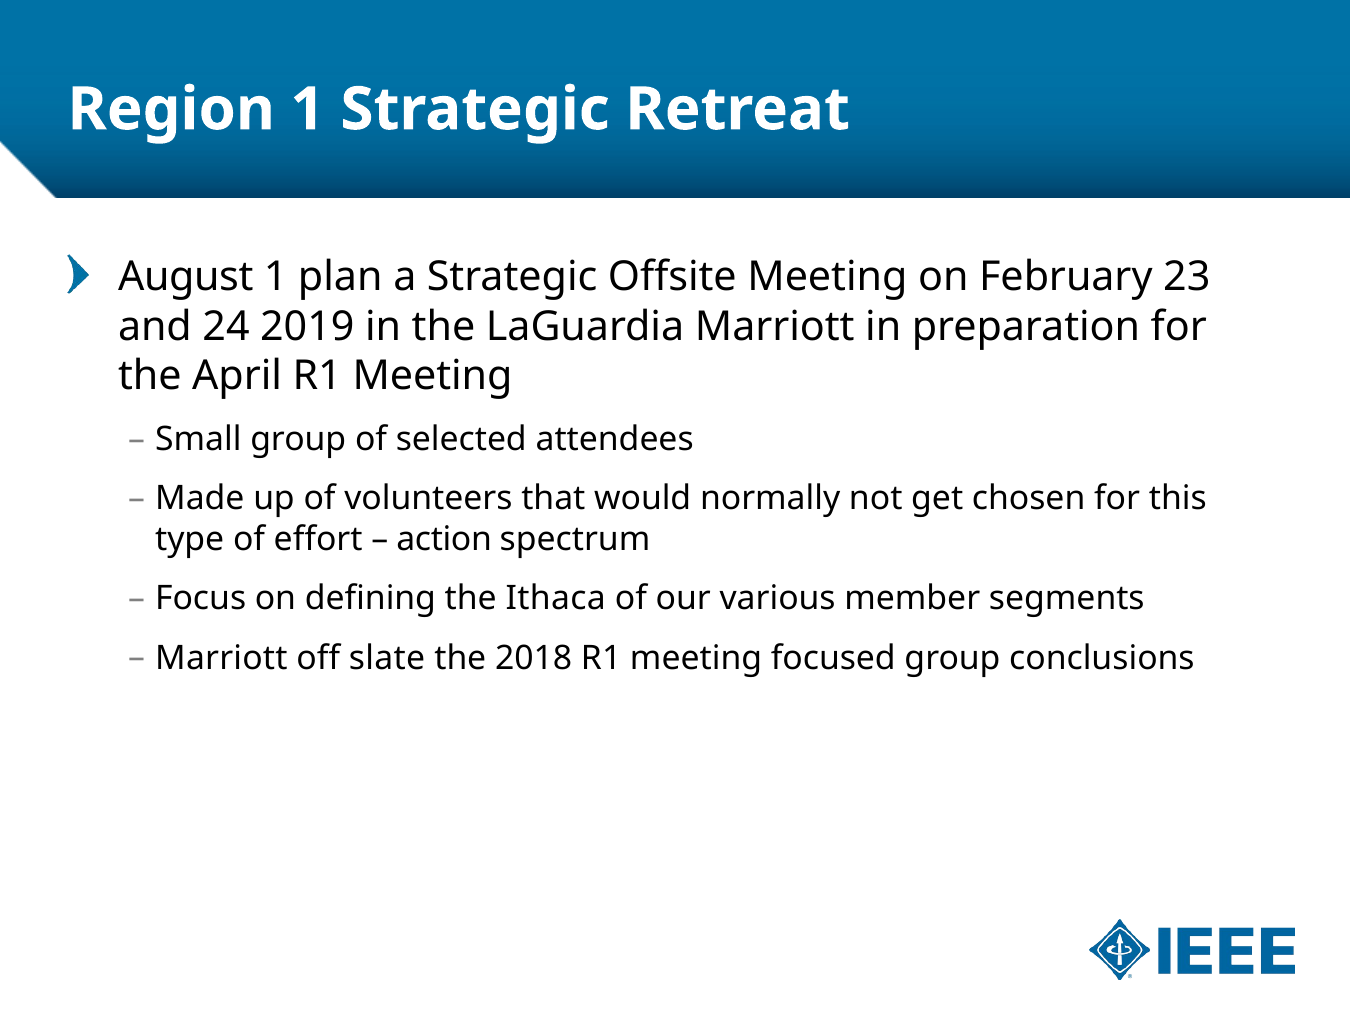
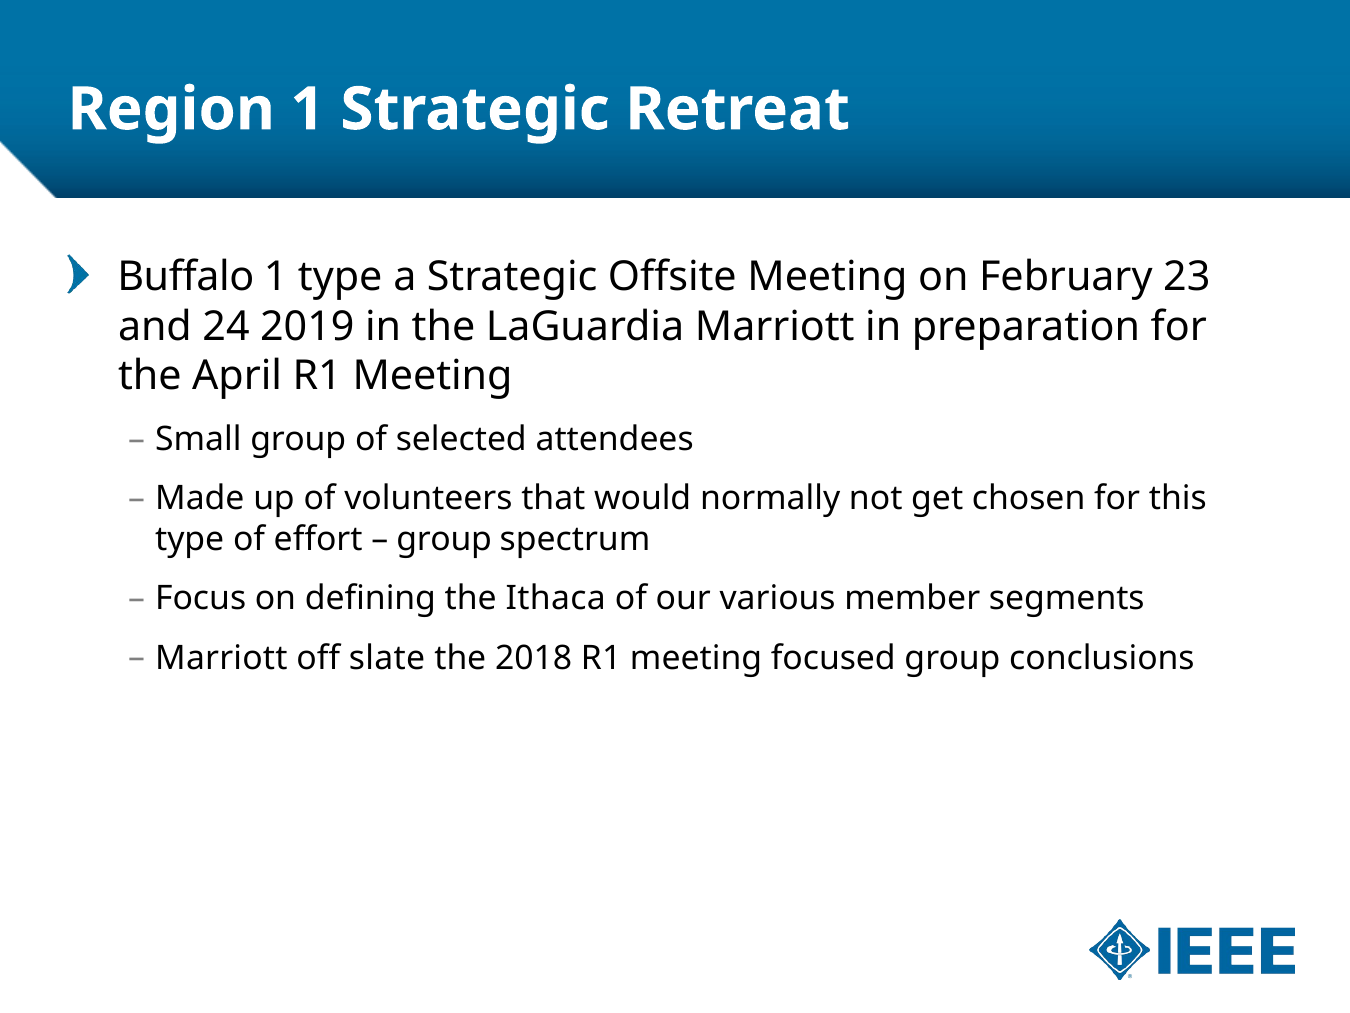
August: August -> Buffalo (186, 277)
1 plan: plan -> type (340, 277)
action: action -> group (444, 539)
